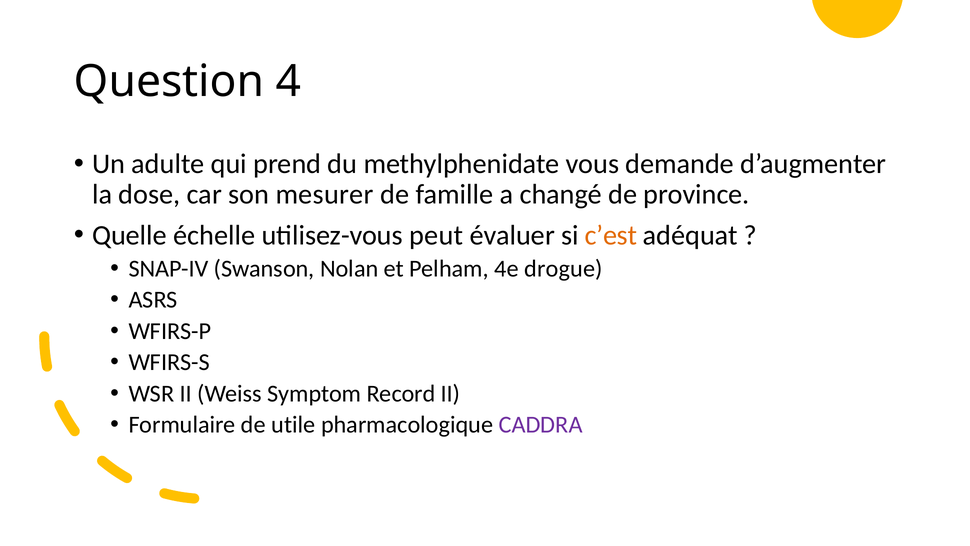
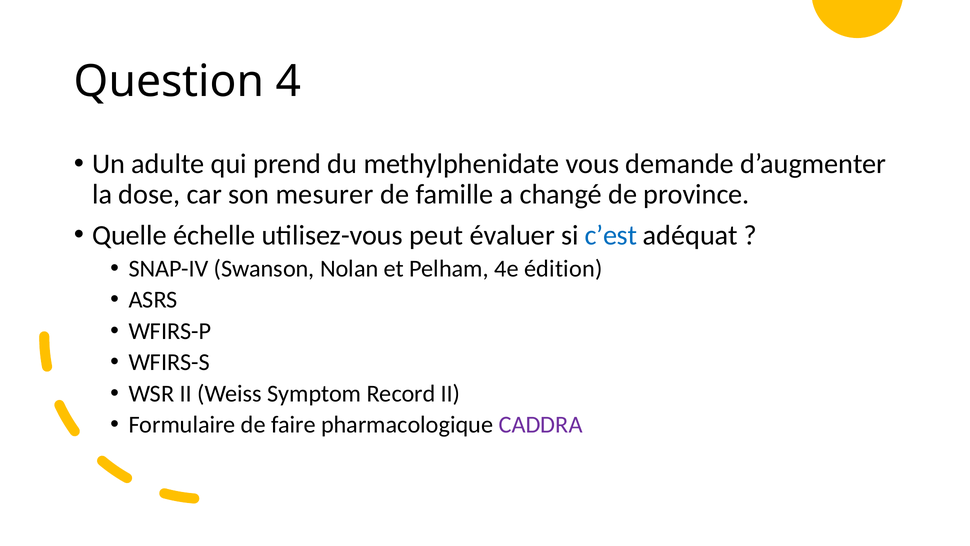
c’est colour: orange -> blue (611, 235)
drogue: drogue -> édition (563, 268)
utile: utile -> faire (293, 425)
